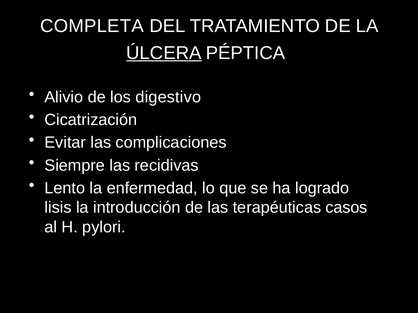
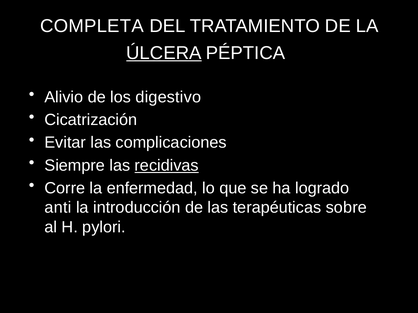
recidivas underline: none -> present (167, 166)
Lento: Lento -> Corre (65, 188)
lisis: lisis -> anti (58, 208)
casos: casos -> sobre (346, 208)
